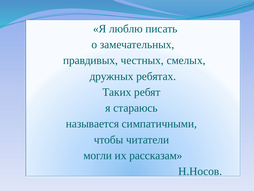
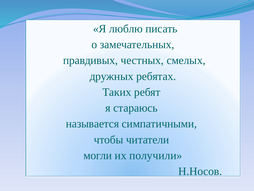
рассказам: рассказам -> получили (156, 155)
